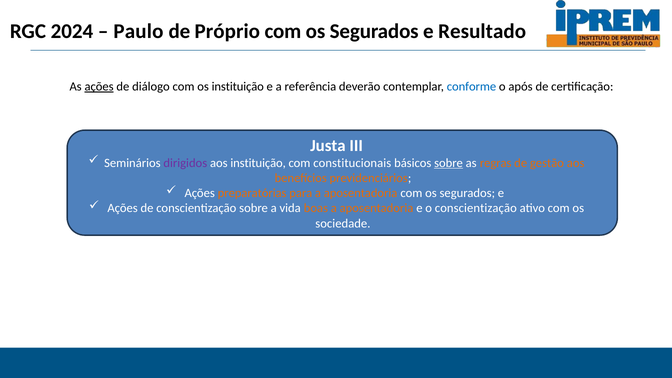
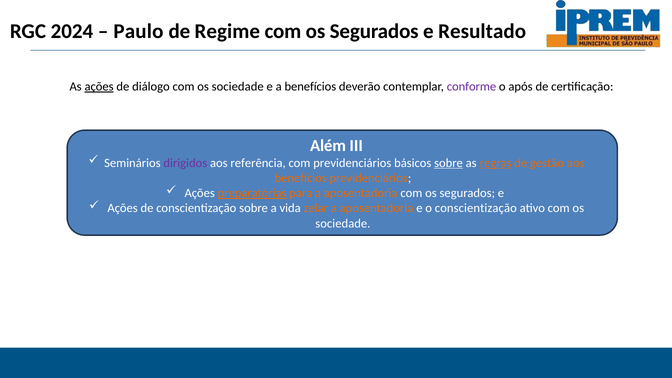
Próprio: Próprio -> Regime (227, 32)
diálogo com os instituição: instituição -> sociedade (238, 86)
a referência: referência -> benefícios (310, 86)
conforme colour: blue -> purple (472, 86)
Justa: Justa -> Além (328, 146)
aos instituição: instituição -> referência (258, 163)
com constitucionais: constitucionais -> previdenciários (352, 163)
regras underline: none -> present (496, 163)
preparatórias underline: none -> present (252, 193)
boas: boas -> zelar (316, 208)
